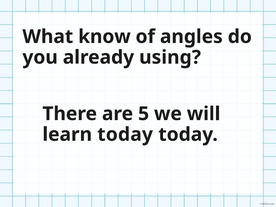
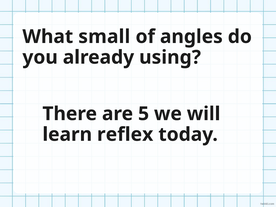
know: know -> small (104, 37)
learn today: today -> reflex (125, 134)
